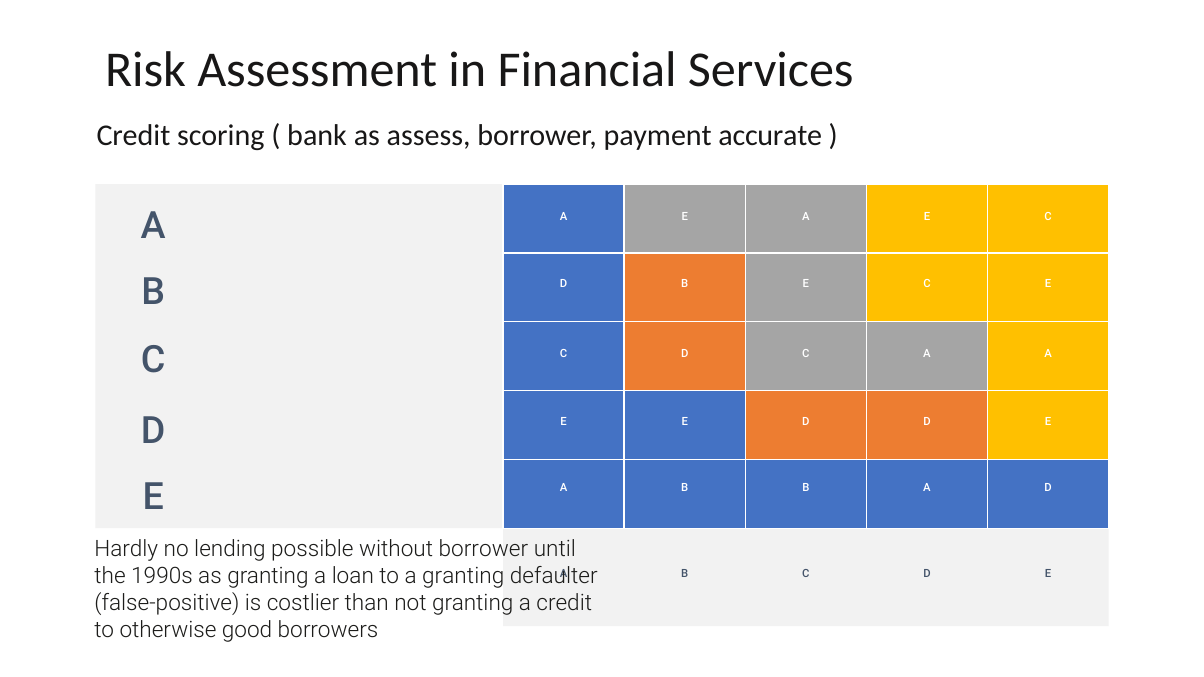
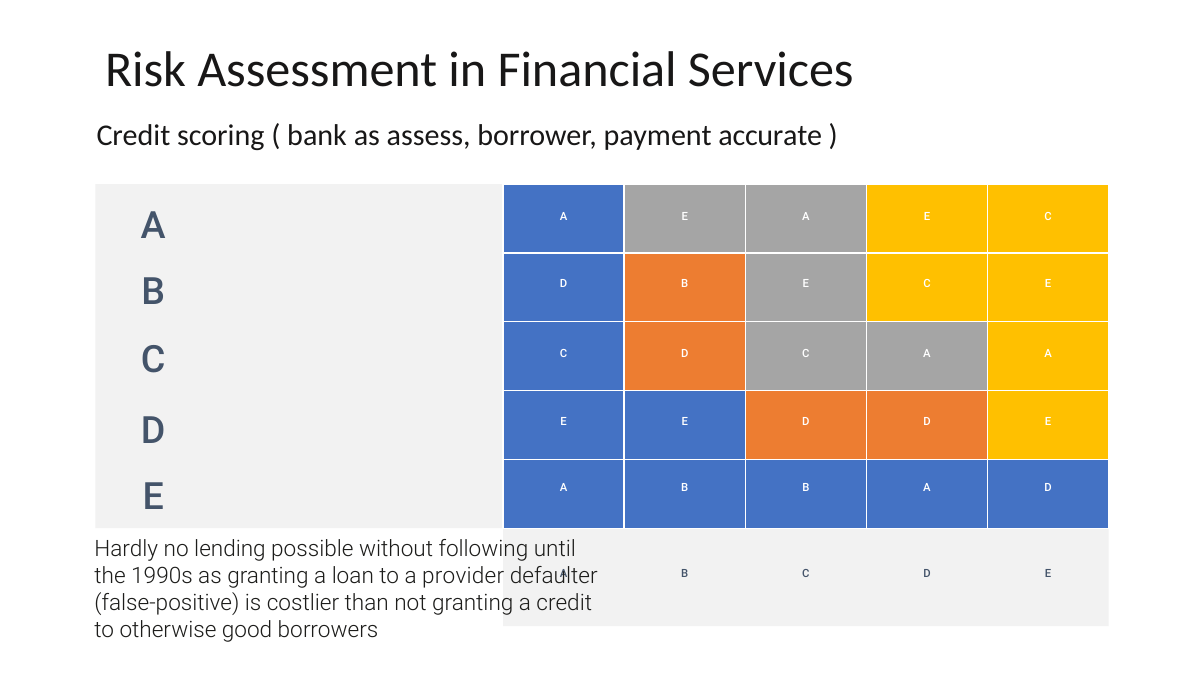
without borrower: borrower -> following (483, 549)
a granting: granting -> provider (463, 576)
